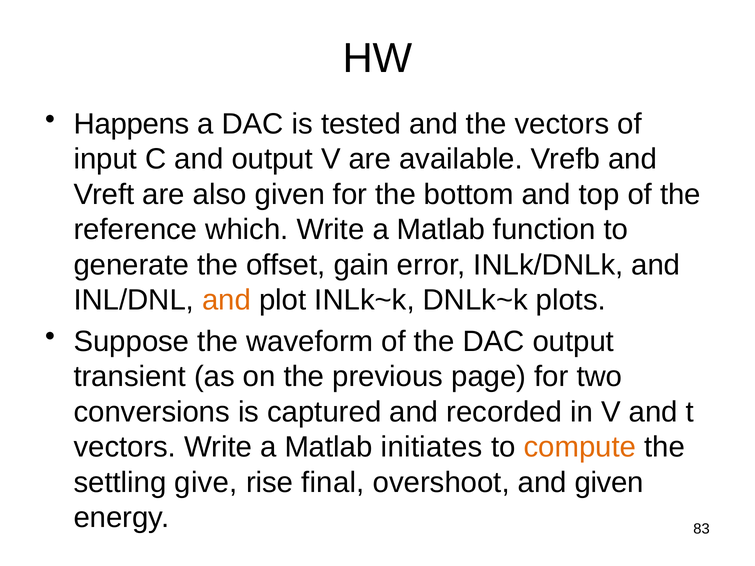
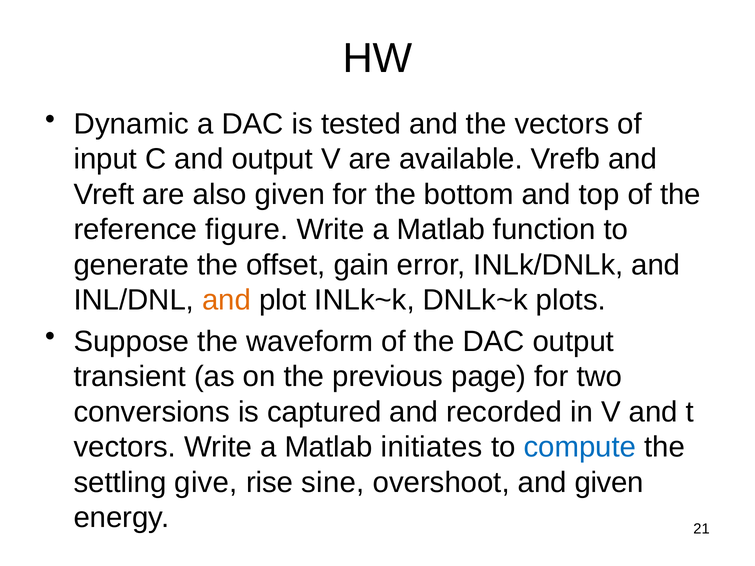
Happens: Happens -> Dynamic (131, 124)
which: which -> figure (247, 230)
compute colour: orange -> blue (580, 447)
final: final -> sine (333, 483)
83: 83 -> 21 (702, 529)
